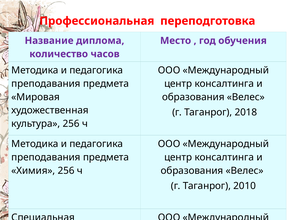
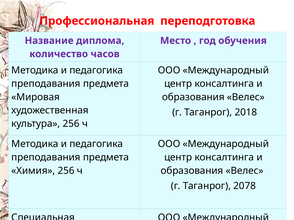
2010: 2010 -> 2078 (245, 186)
